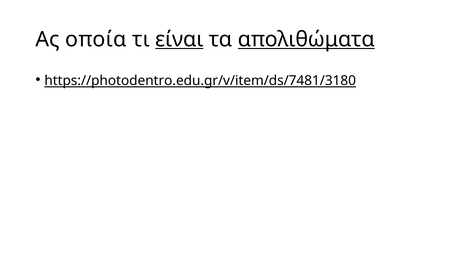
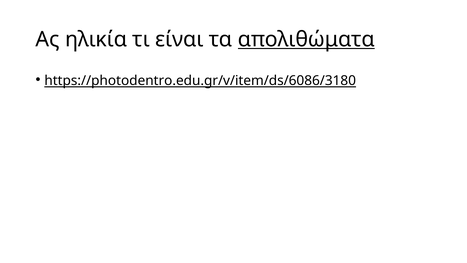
οποία: οποία -> ηλικία (96, 39)
είναι underline: present -> none (179, 39)
https://photodentro.edu.gr/v/item/ds/7481/3180: https://photodentro.edu.gr/v/item/ds/7481/3180 -> https://photodentro.edu.gr/v/item/ds/6086/3180 (200, 81)
